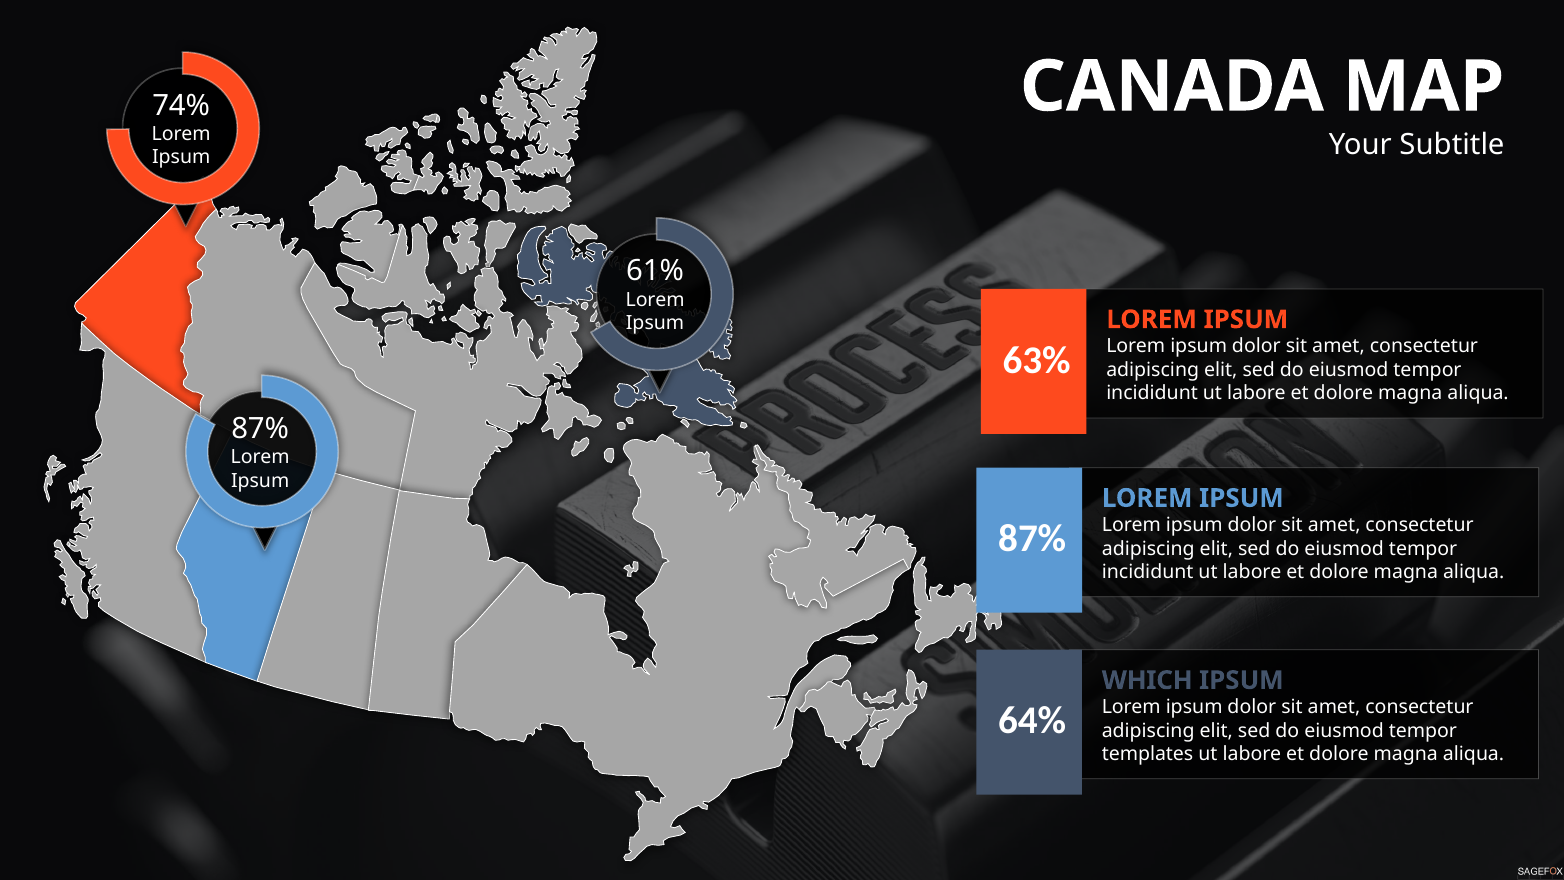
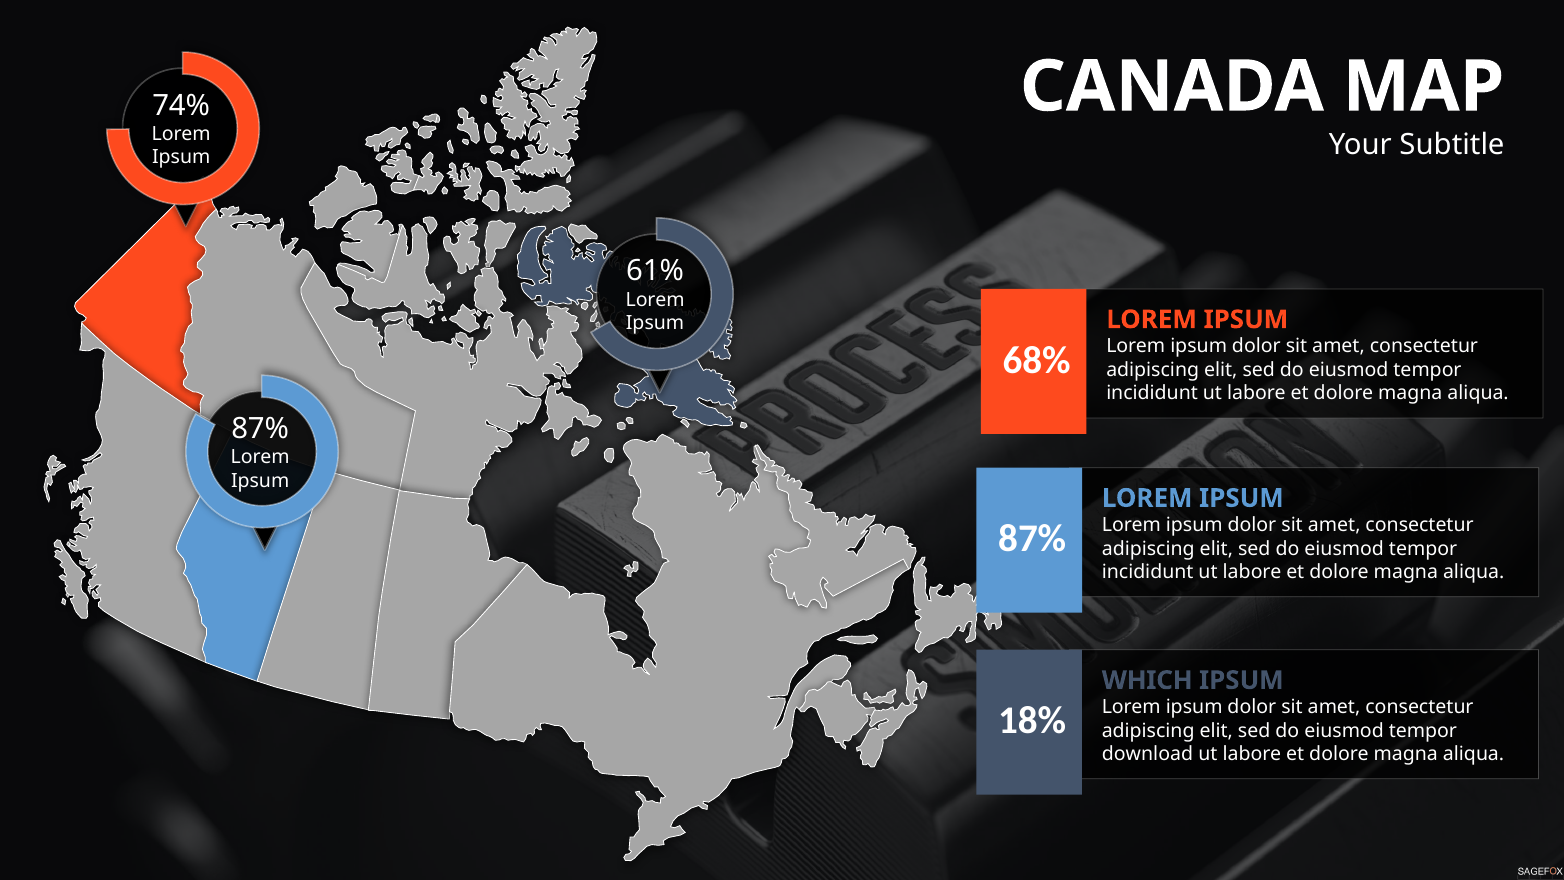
63%: 63% -> 68% (1037, 360)
64%: 64% -> 18% (1032, 721)
templates: templates -> download (1148, 754)
